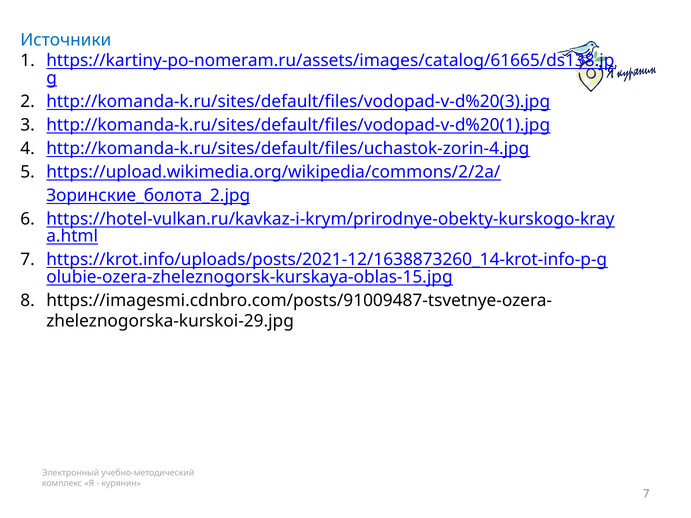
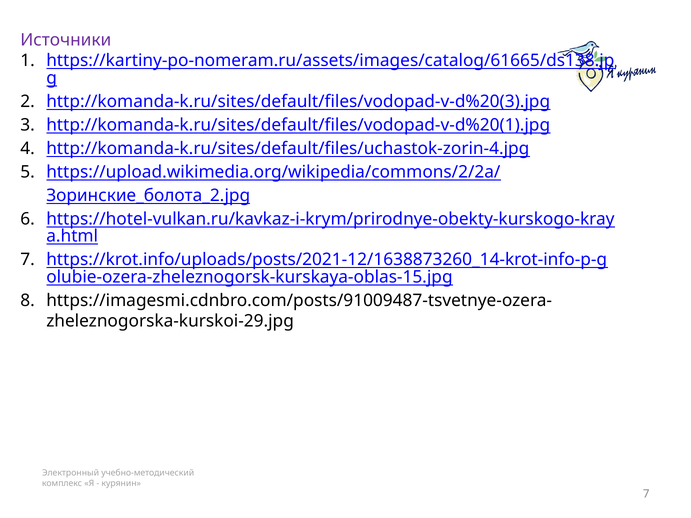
Источники colour: blue -> purple (66, 40)
